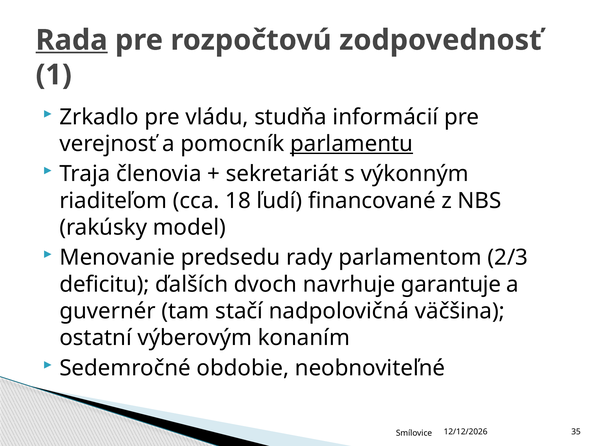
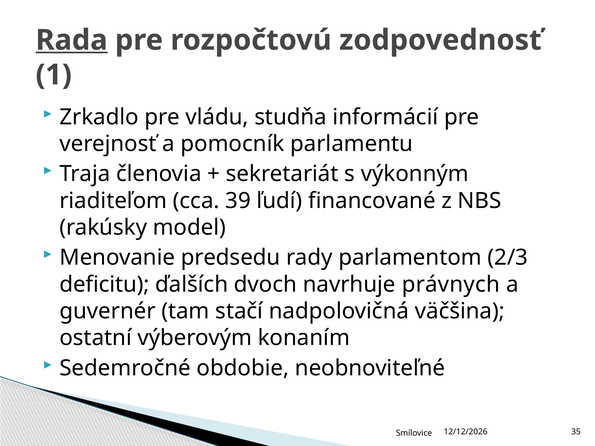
parlamentu underline: present -> none (352, 144)
18: 18 -> 39 (238, 201)
garantuje: garantuje -> právnych (451, 284)
